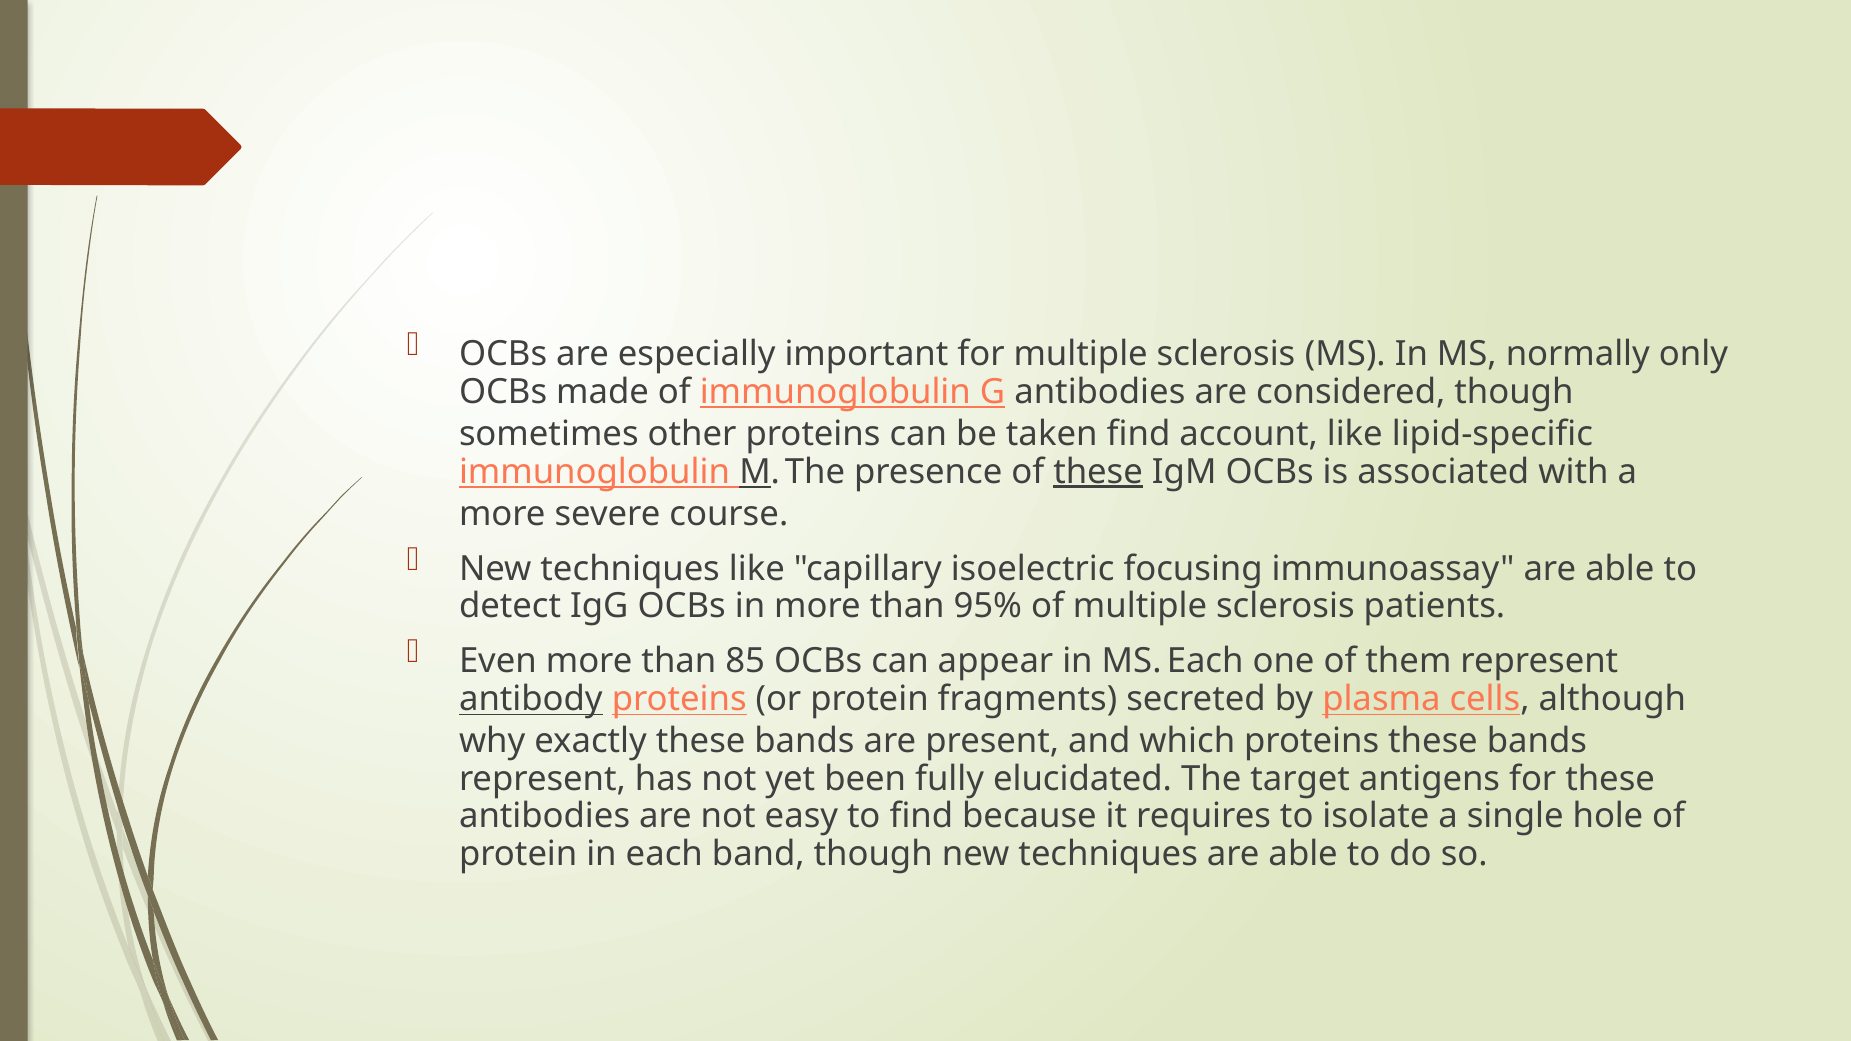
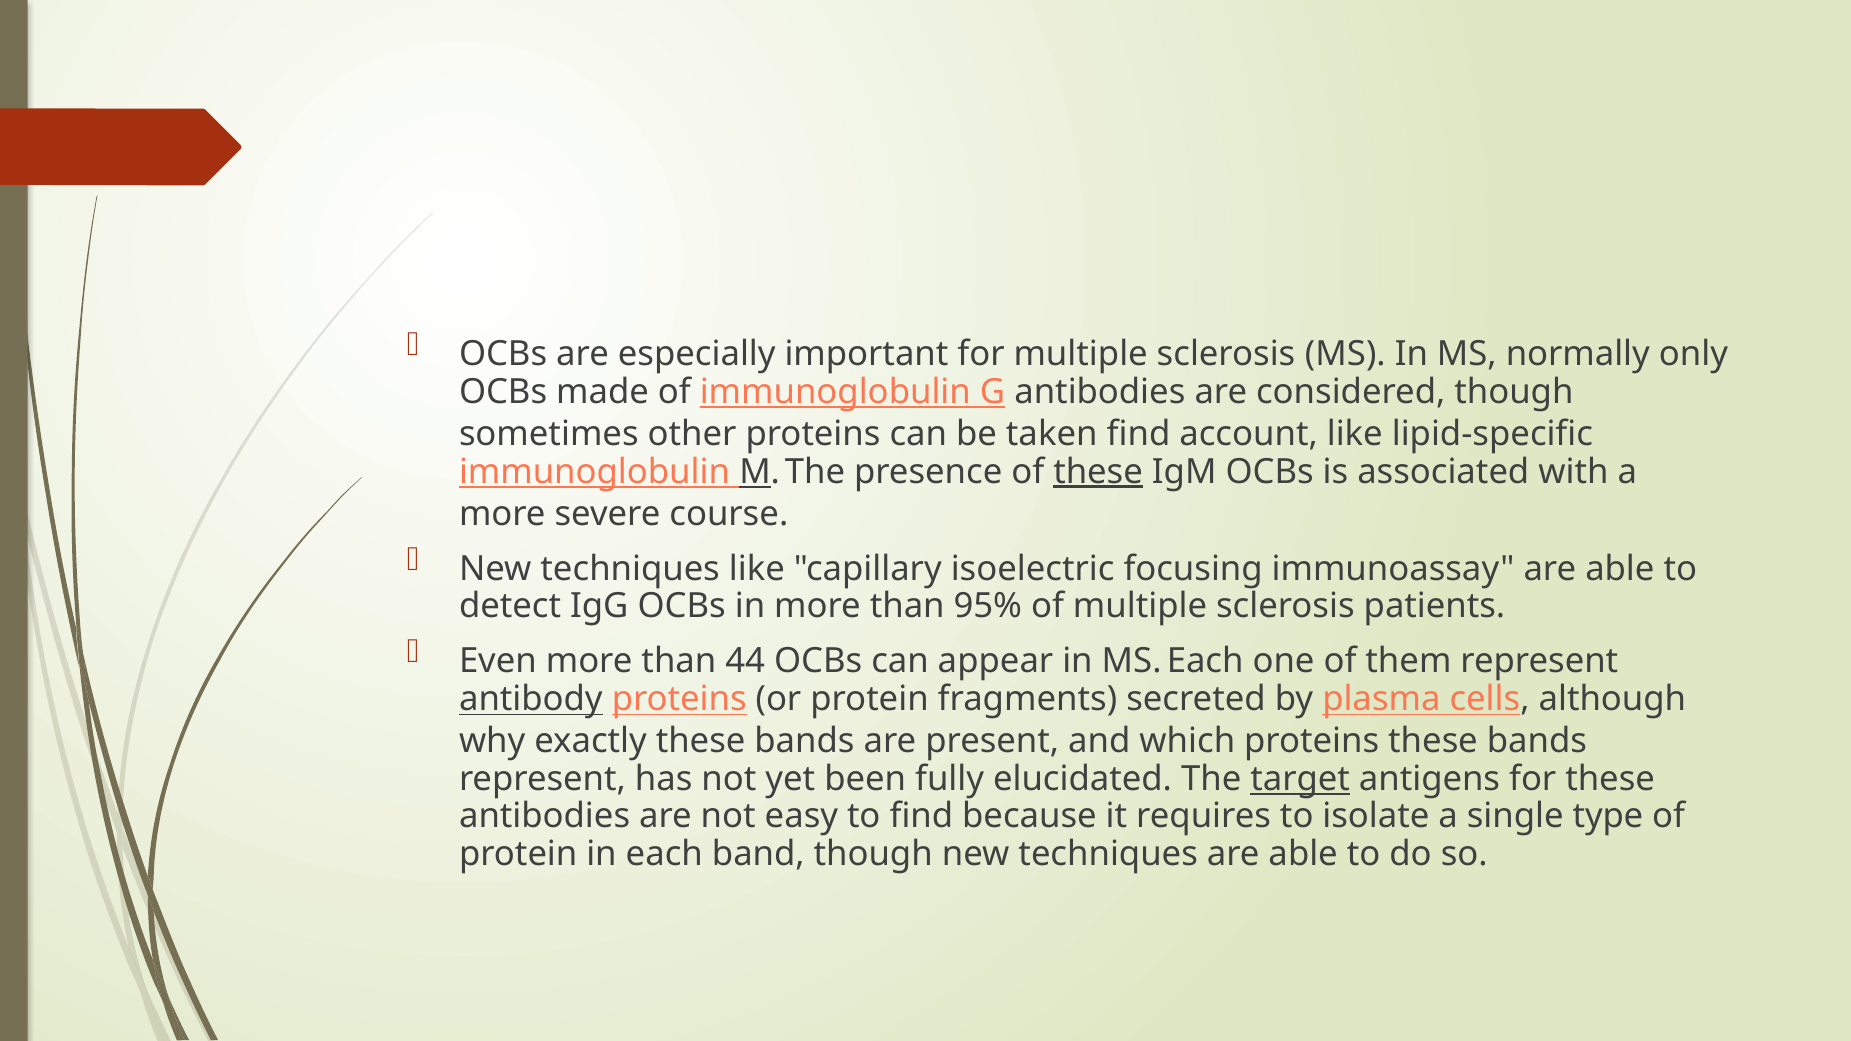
85: 85 -> 44 (745, 661)
target underline: none -> present (1300, 779)
hole: hole -> type (1608, 816)
